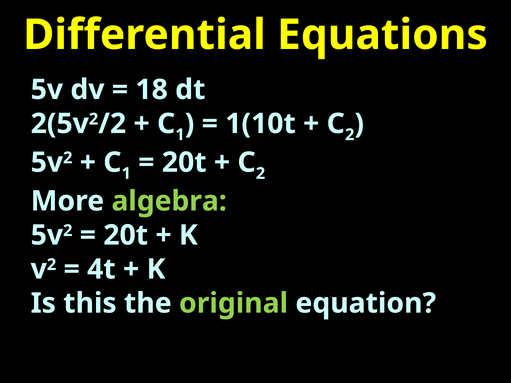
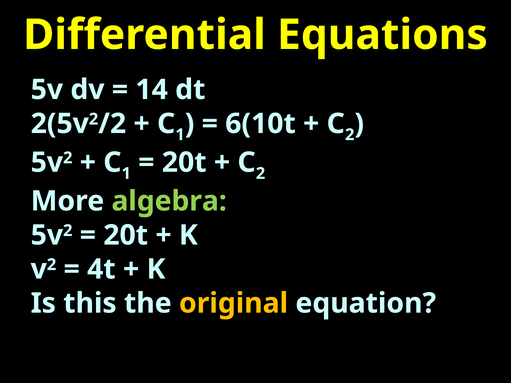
18: 18 -> 14 (152, 90)
1(10t: 1(10t -> 6(10t (260, 124)
original colour: light green -> yellow (234, 303)
